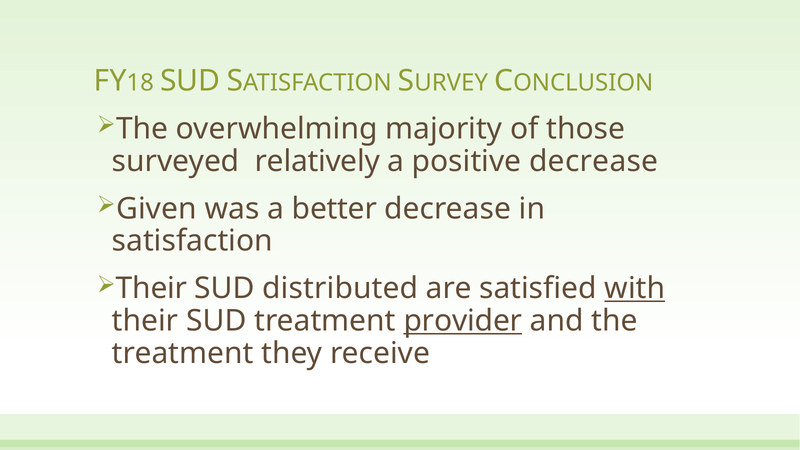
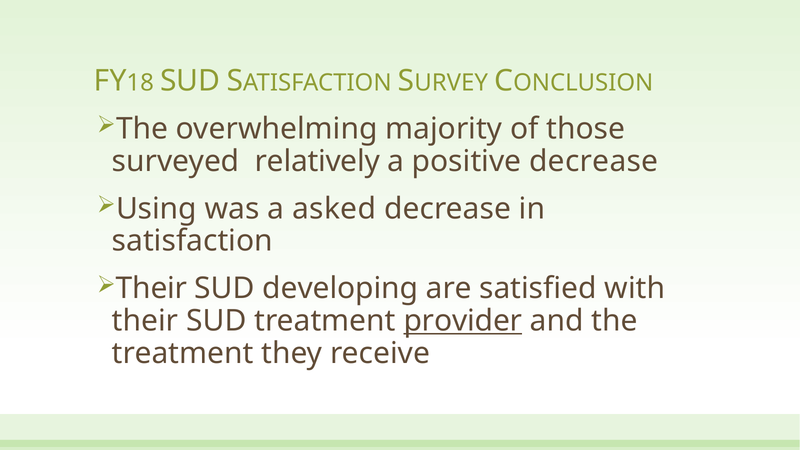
Given: Given -> Using (157, 209)
better: better -> asked (334, 209)
distributed: distributed -> developing (340, 288)
with underline: present -> none (635, 288)
